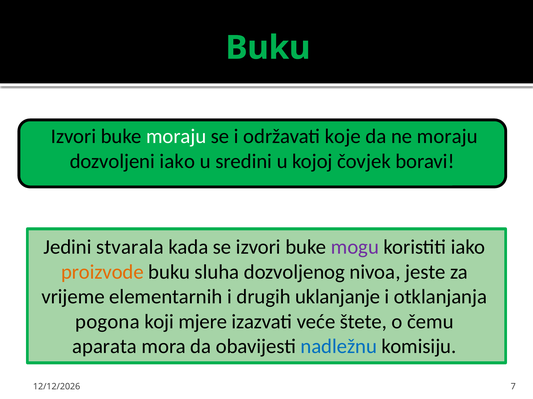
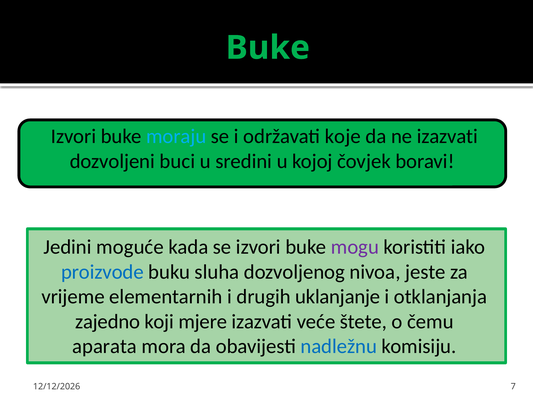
Buku: Buku -> Buke (268, 48)
moraju colour: white -> light blue (176, 137)
ne moraju: moraju -> izazvati (447, 137)
dozvoljeni iako: iako -> buci (177, 162)
stvarala: stvarala -> moguće (130, 248)
proizvode colour: orange -> blue (102, 272)
pogona: pogona -> zajedno (108, 322)
